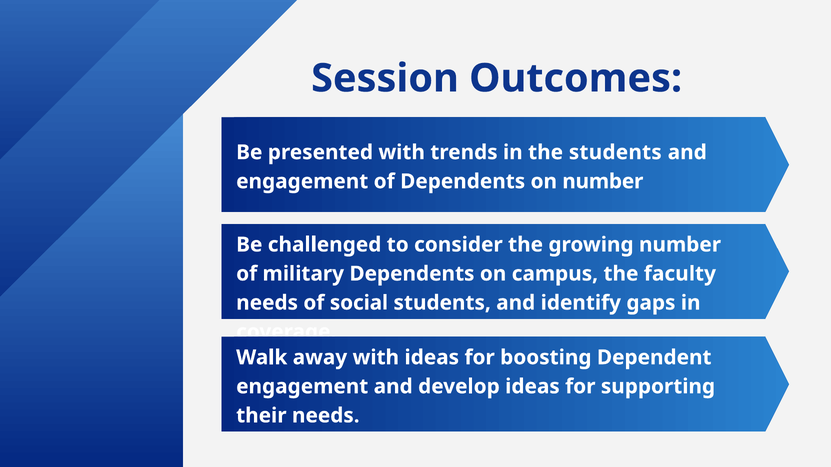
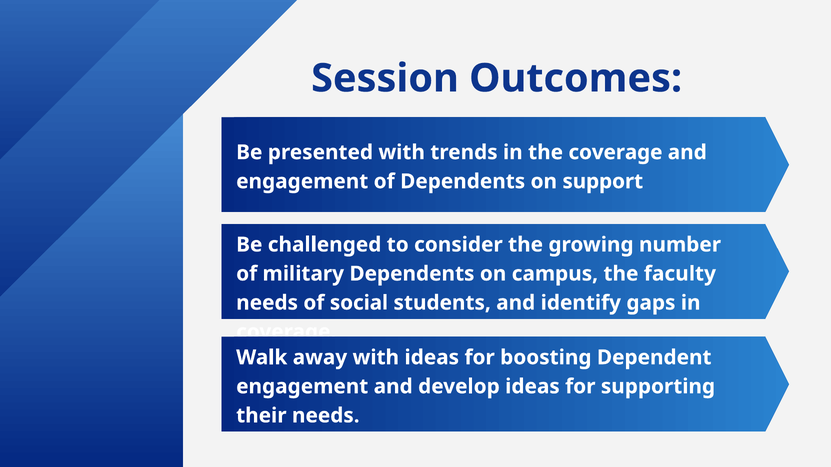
the students: students -> coverage (615, 152)
on number: number -> support (603, 182)
